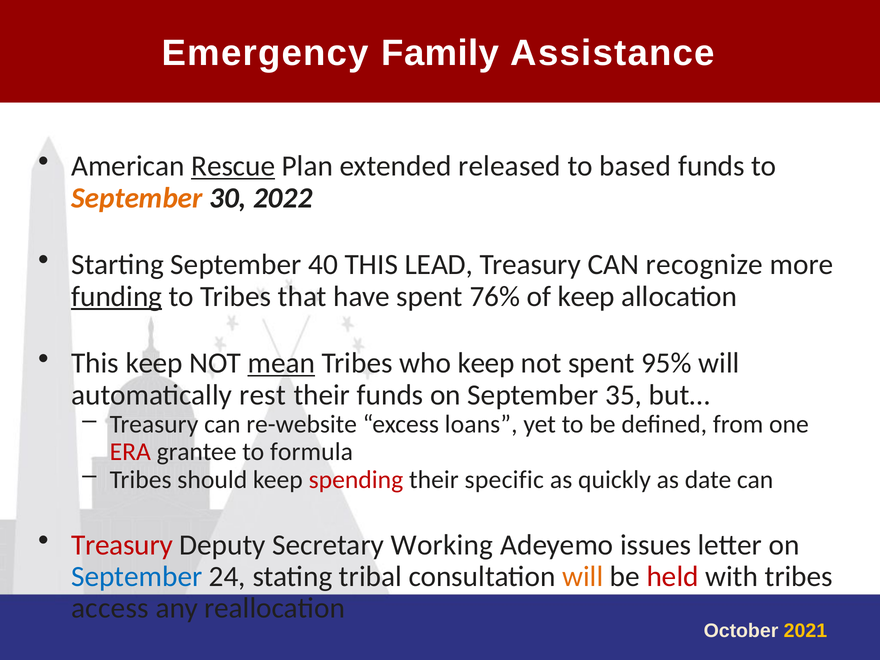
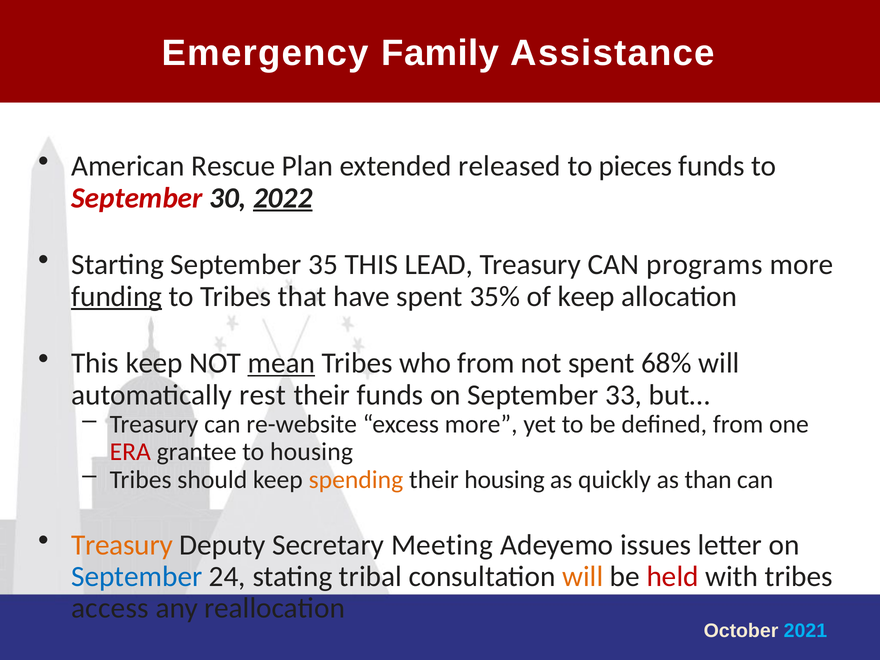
Rescue underline: present -> none (233, 166)
based: based -> pieces (635, 166)
September colour: orange -> red (137, 198)
2022 underline: none -> present (283, 198)
40: 40 -> 35 (323, 265)
recognize: recognize -> programs (704, 265)
76%: 76% -> 35% (495, 296)
who keep: keep -> from (486, 363)
95%: 95% -> 68% (666, 363)
35: 35 -> 33 (624, 395)
excess loans: loans -> more (481, 424)
to formula: formula -> housing (312, 452)
spending colour: red -> orange (356, 480)
their specific: specific -> housing (505, 480)
date: date -> than (708, 480)
Treasury colour: red -> orange (122, 545)
Working: Working -> Meeting (442, 545)
2021 colour: yellow -> light blue (805, 631)
